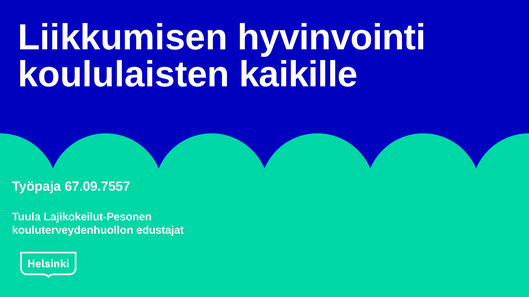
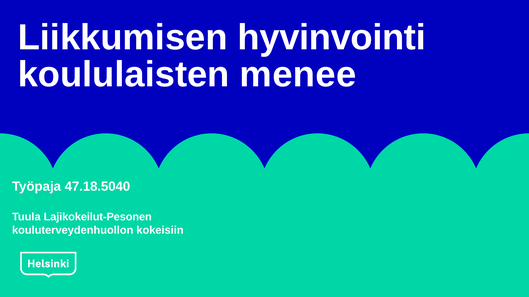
kaikille: kaikille -> menee (298, 75)
67.09.7557: 67.09.7557 -> 47.18.5040 (97, 187)
edustajat: edustajat -> kokeisiin (160, 230)
